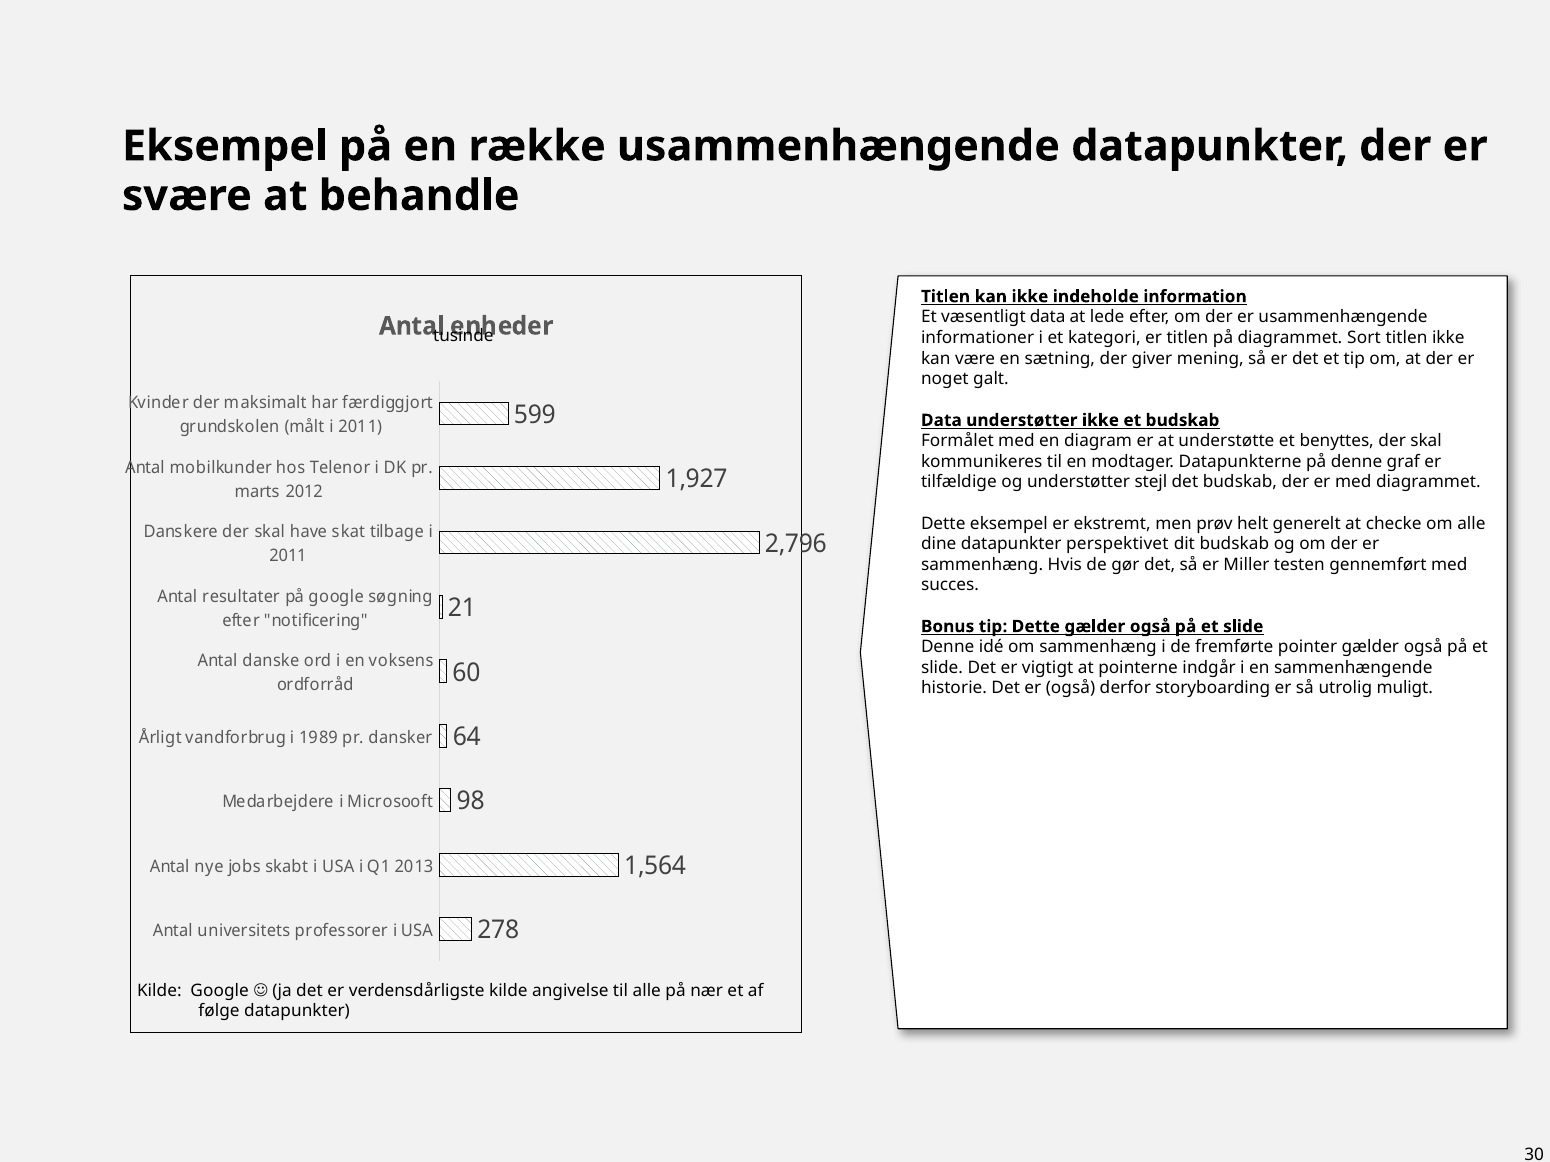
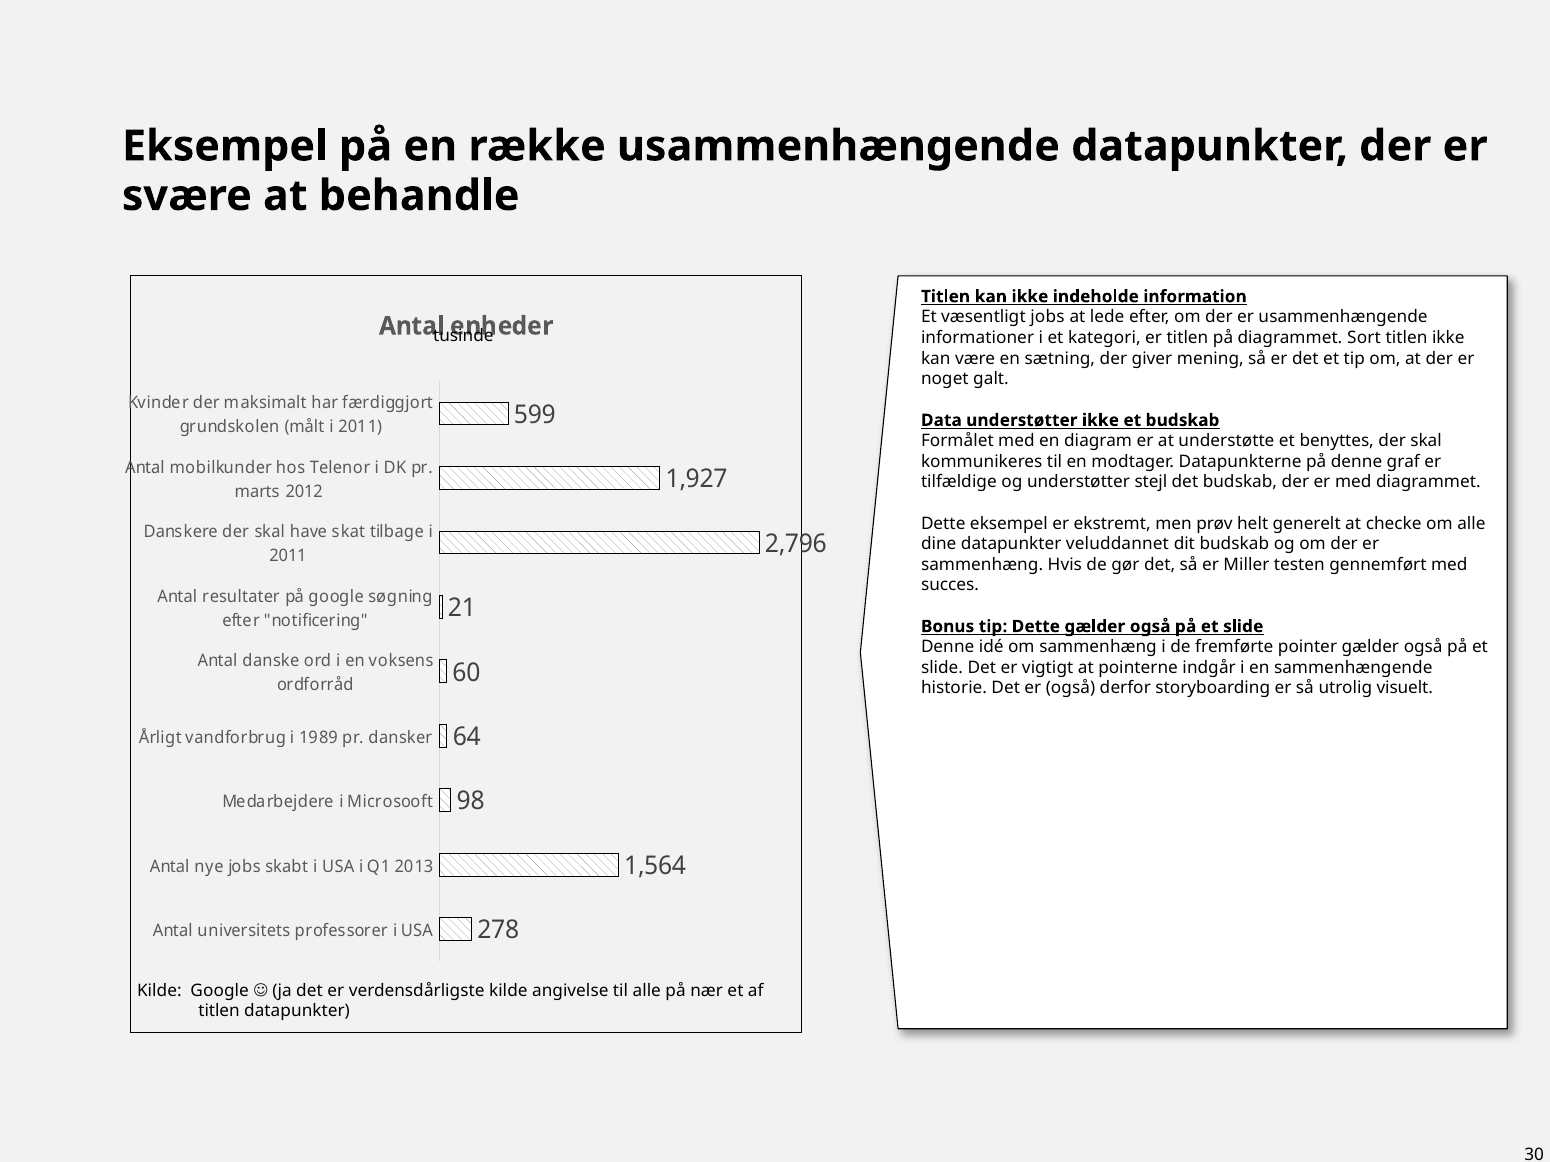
væsentligt data: data -> jobs (1047, 317)
perspektivet: perspektivet -> veluddannet (1117, 544)
muligt: muligt -> visuelt (1405, 689)
følge: følge -> titlen (219, 1012)
